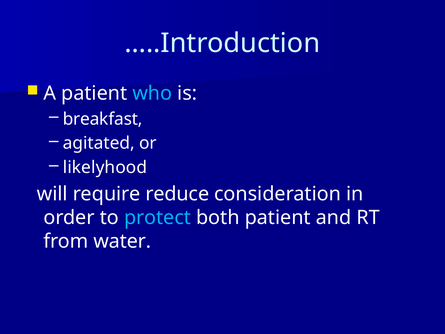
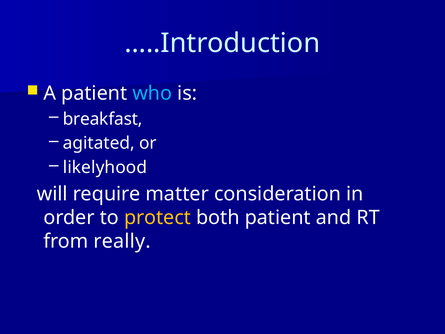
reduce: reduce -> matter (177, 194)
protect colour: light blue -> yellow (158, 218)
water: water -> really (122, 241)
